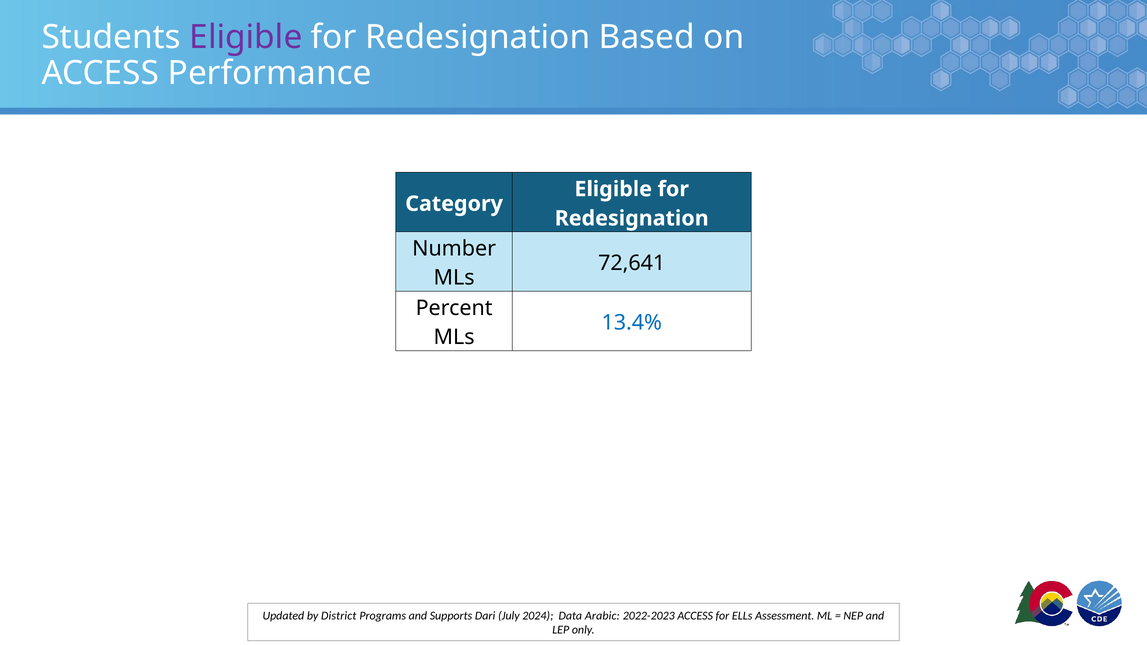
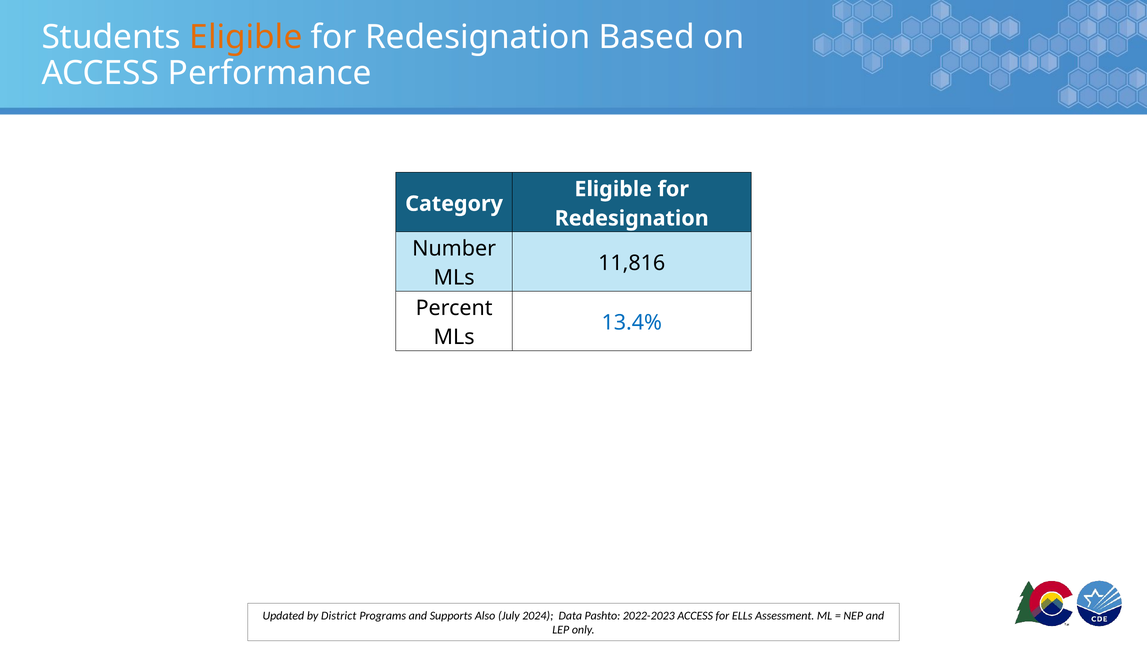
Eligible colour: purple -> orange (246, 37)
72,641: 72,641 -> 11,816 (632, 263)
Dari: Dari -> Also (485, 616)
Arabic: Arabic -> Pashto (602, 616)
